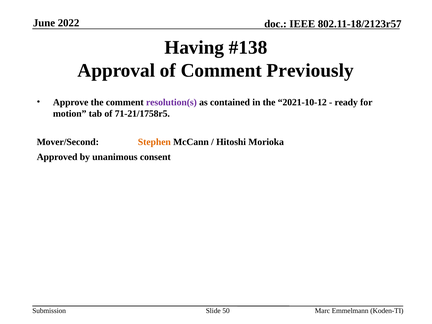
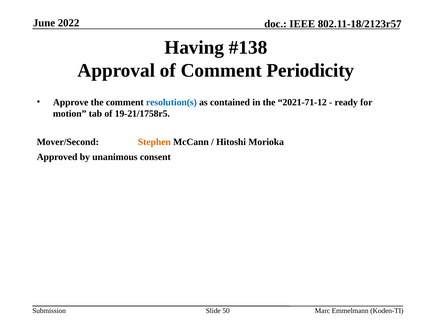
Previously: Previously -> Periodicity (310, 70)
resolution(s colour: purple -> blue (171, 102)
2021-10-12: 2021-10-12 -> 2021-71-12 (302, 102)
71-21/1758r5: 71-21/1758r5 -> 19-21/1758r5 (142, 114)
